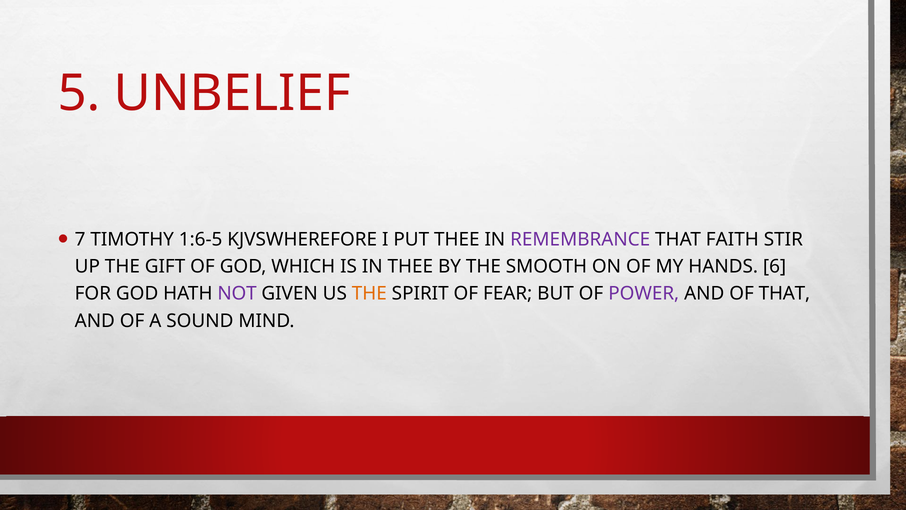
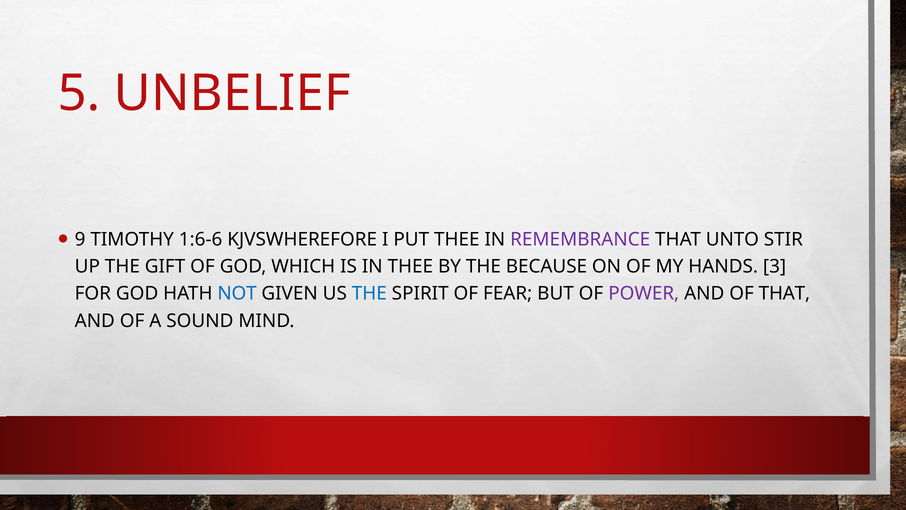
7: 7 -> 9 (80, 239)
1:6-5: 1:6-5 -> 1:6-6 (201, 239)
FAITH: FAITH -> UNTO (732, 239)
SMOOTH: SMOOTH -> BECAUSE (546, 266)
6: 6 -> 3 (775, 266)
NOT colour: purple -> blue (237, 294)
THE colour: orange -> blue (369, 294)
